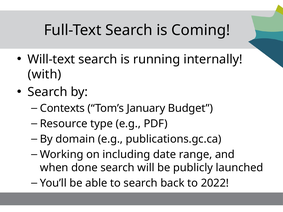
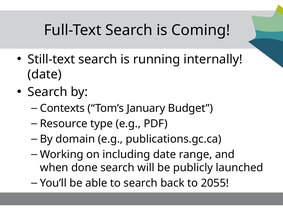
Will-text: Will-text -> Still-text (51, 59)
with: with -> date (45, 74)
2022: 2022 -> 2055 (215, 183)
